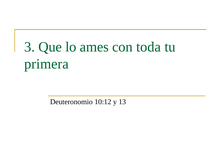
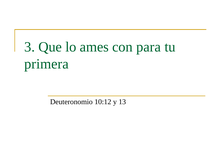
toda: toda -> para (149, 47)
